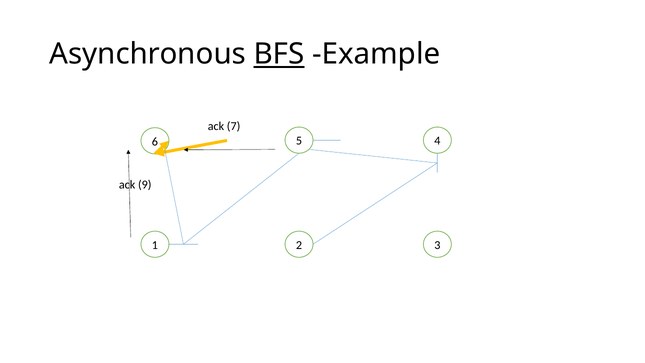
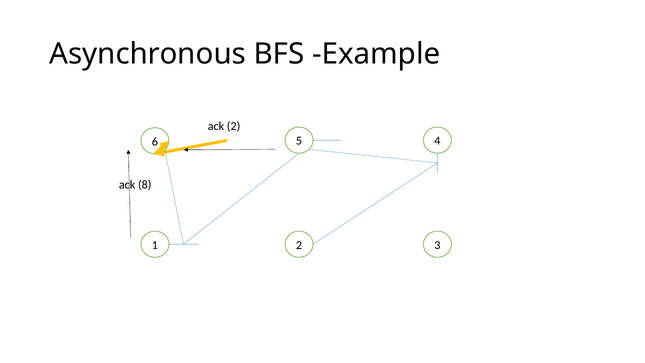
BFS underline: present -> none (279, 54)
ack 7: 7 -> 2 (234, 126)
9: 9 -> 8 (145, 185)
